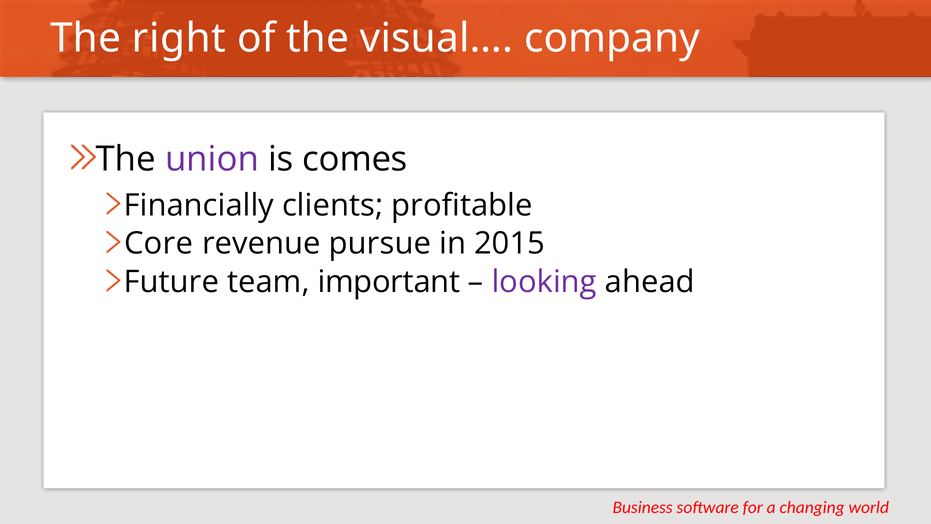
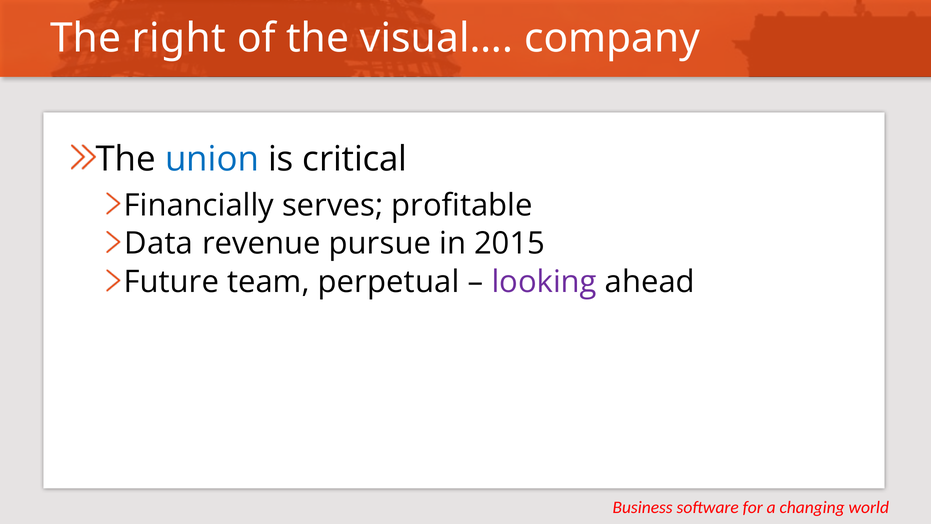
union colour: purple -> blue (212, 159)
comes: comes -> critical (355, 159)
clients: clients -> serves (333, 205)
Core: Core -> Data (159, 244)
important: important -> perpetual (389, 282)
